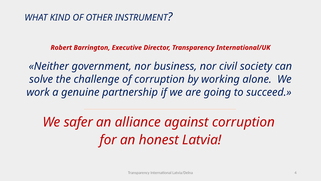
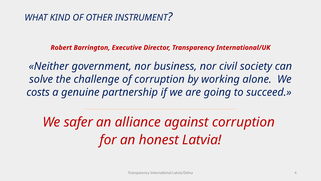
work: work -> costs (38, 92)
